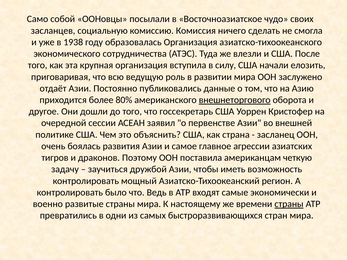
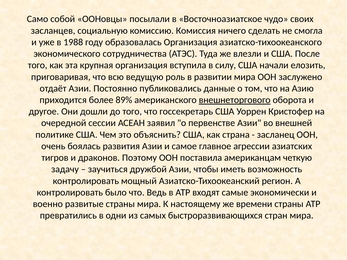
1938: 1938 -> 1988 (73, 42)
80%: 80% -> 89% (124, 100)
страны underline: present -> none (289, 204)
